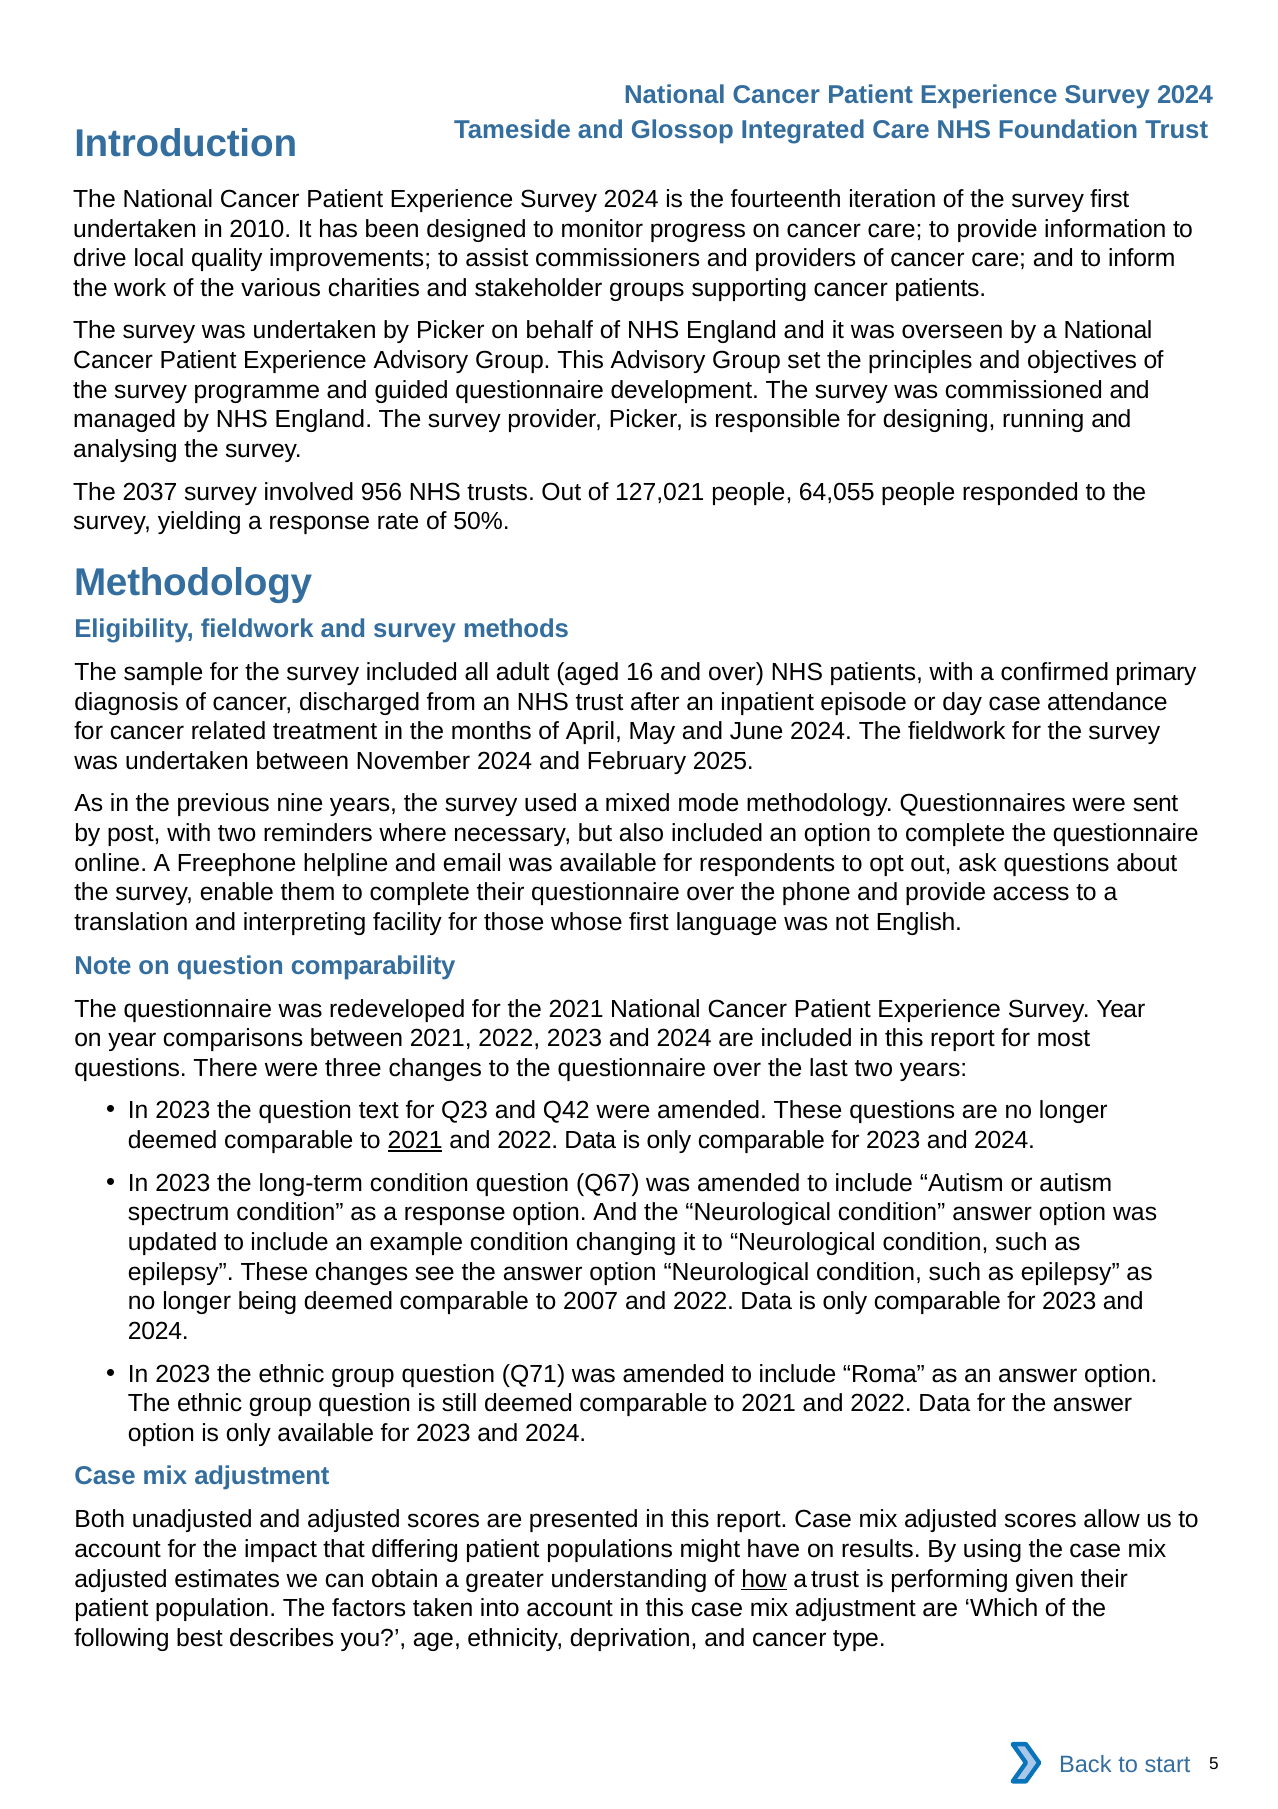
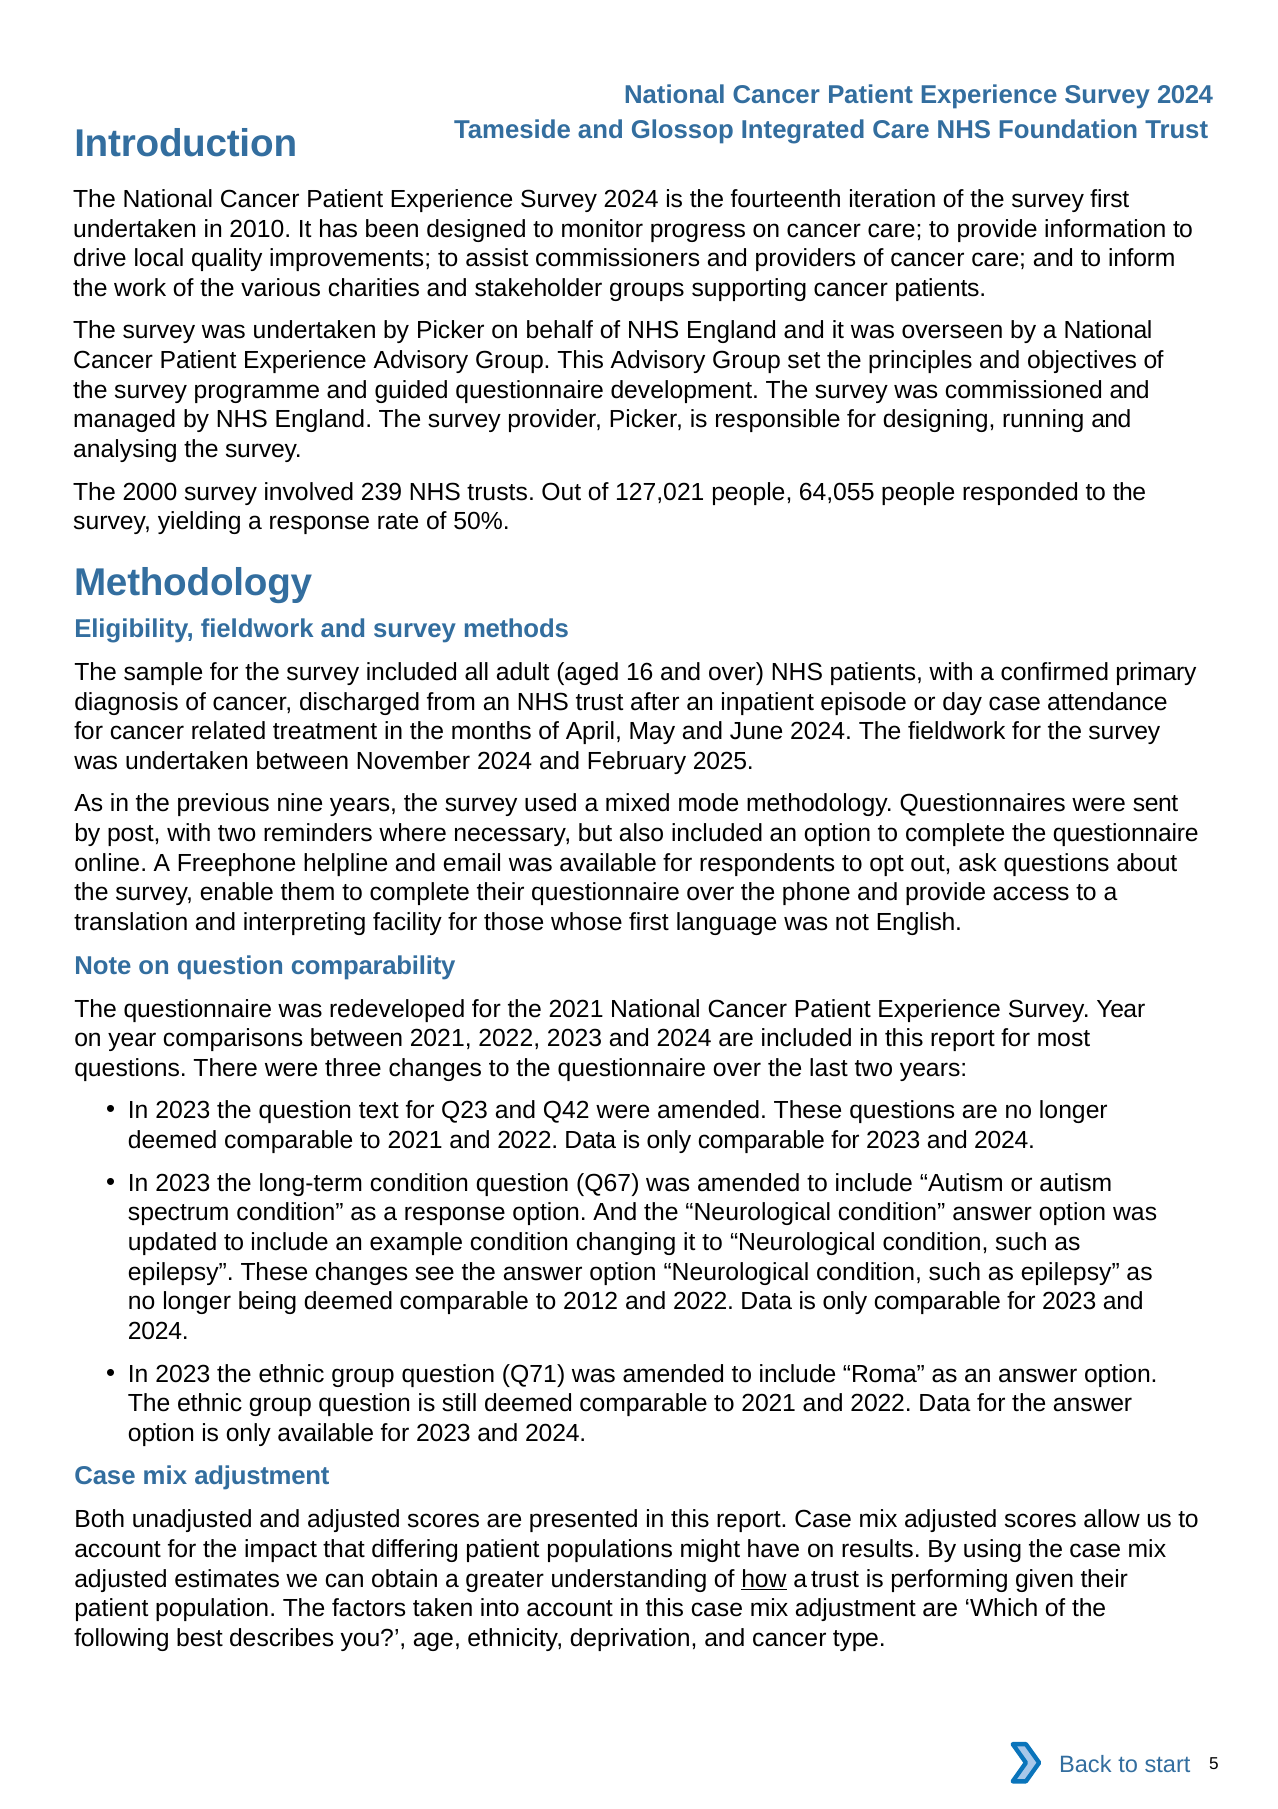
2037: 2037 -> 2000 (150, 492)
956: 956 -> 239 (382, 492)
2021 underline: present -> none (415, 1140)
2007: 2007 -> 2012 (591, 1301)
